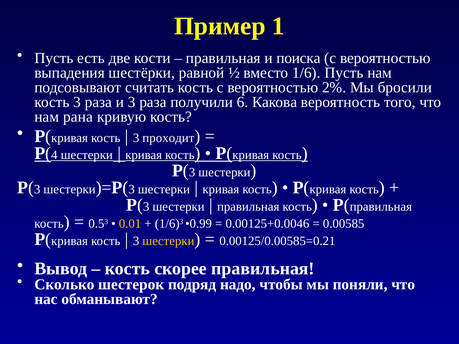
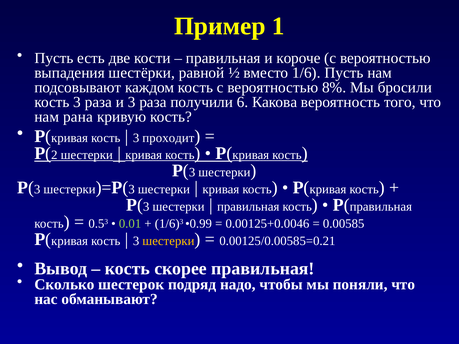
поиска: поиска -> короче (298, 58)
считать: считать -> каждом (150, 88)
2%: 2% -> 8% (334, 88)
4: 4 -> 2 (54, 155)
0.01 colour: yellow -> light green (130, 224)
